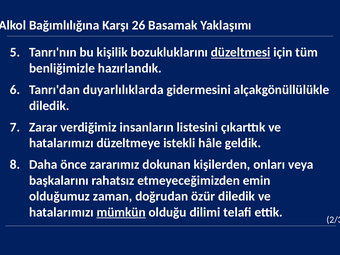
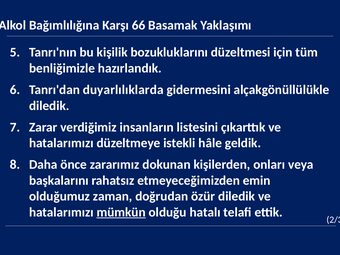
26: 26 -> 66 (139, 25)
düzeltmesi underline: present -> none (241, 52)
dilimi: dilimi -> hatalı (205, 212)
